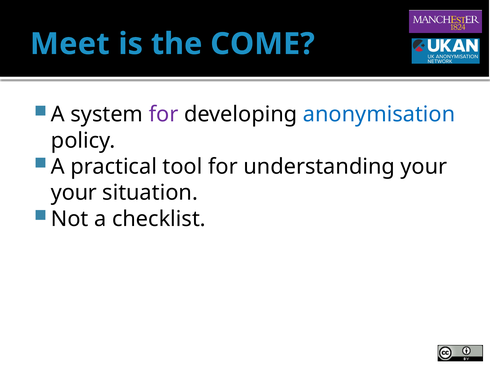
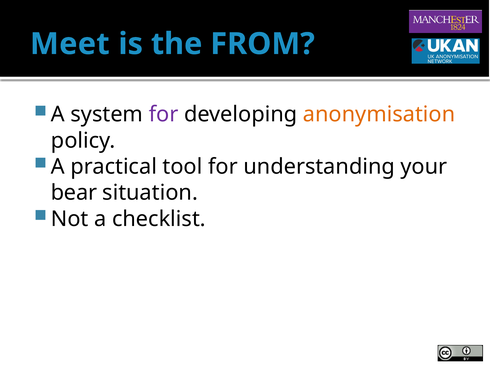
COME: COME -> FROM (263, 44)
anonymisation colour: blue -> orange (379, 115)
your: your -> bear (74, 193)
